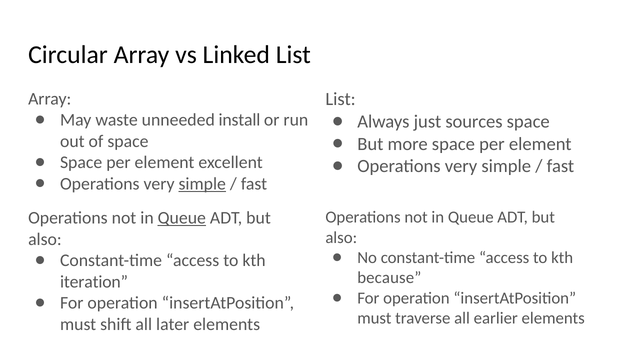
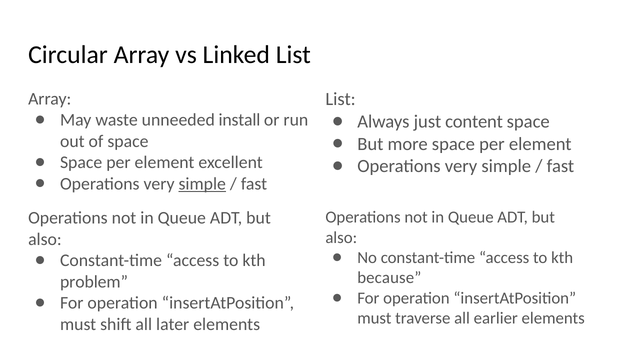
sources: sources -> content (474, 122)
Queue underline: present -> none (182, 218)
iteration: iteration -> problem (94, 282)
